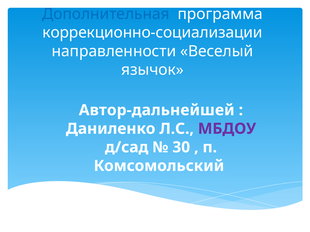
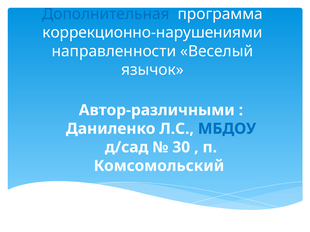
коррекционно-социализации: коррекционно-социализации -> коррекционно-нарушениями (152, 33)
Автор-дальнейшей: Автор-дальнейшей -> Автор-различными (157, 110)
МБДОУ colour: purple -> blue (227, 129)
